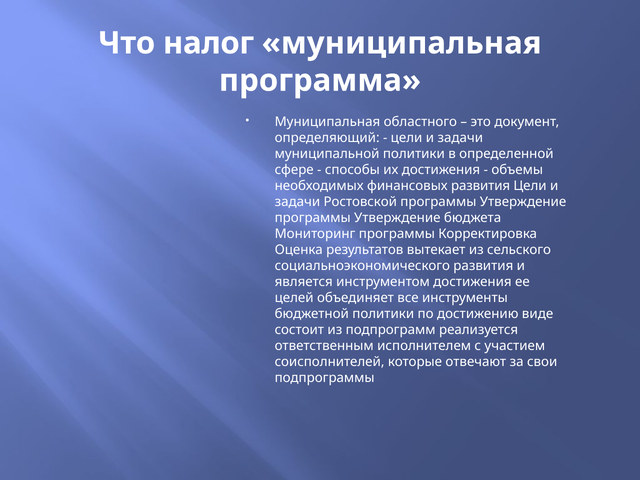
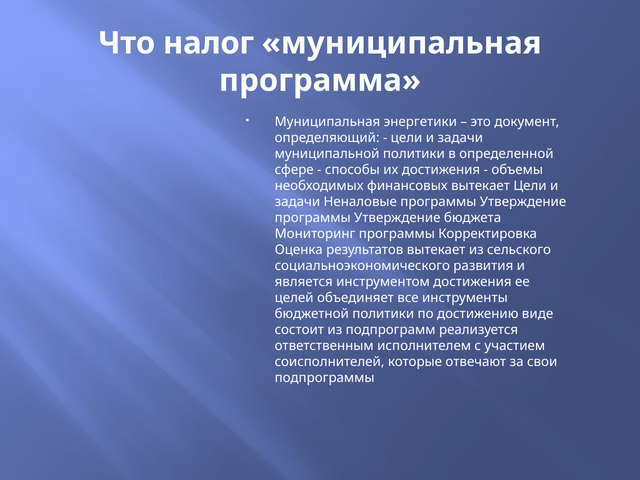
областного: областного -> энергетики (420, 122)
финансовых развития: развития -> вытекает (481, 186)
Ростовской: Ростовской -> Неналовые (360, 202)
